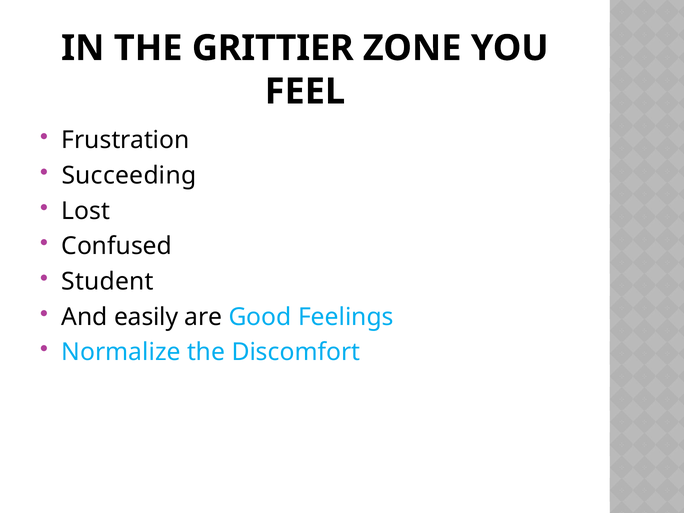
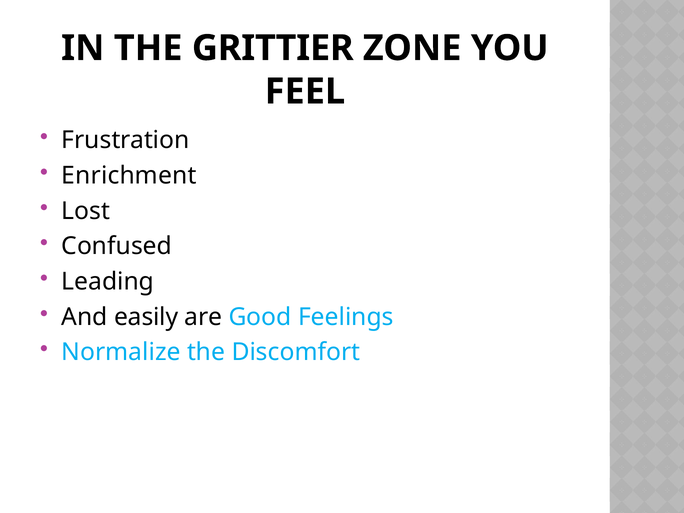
Succeeding: Succeeding -> Enrichment (129, 176)
Student: Student -> Leading (108, 282)
